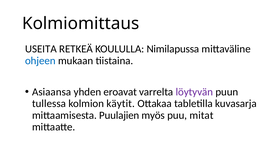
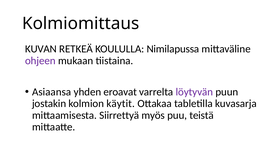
USEITA: USEITA -> KUVAN (41, 49)
ohjeen colour: blue -> purple (40, 61)
tullessa: tullessa -> jostakin (49, 104)
Puulajien: Puulajien -> Siirrettyä (119, 116)
mitat: mitat -> teistä (202, 116)
